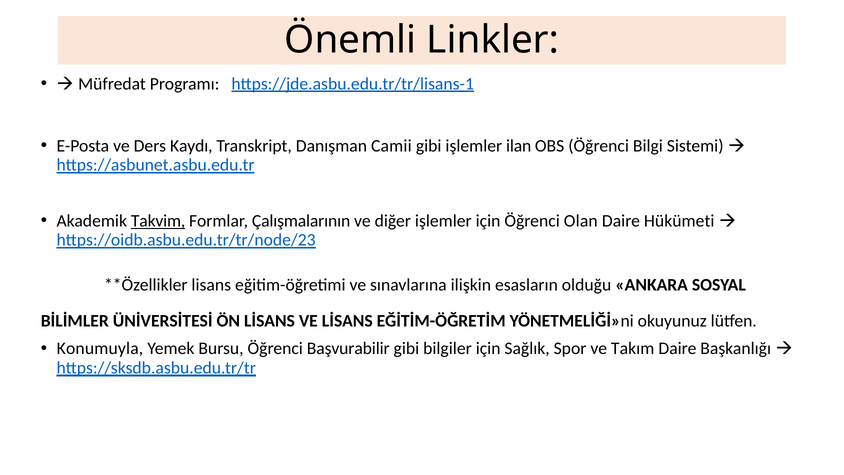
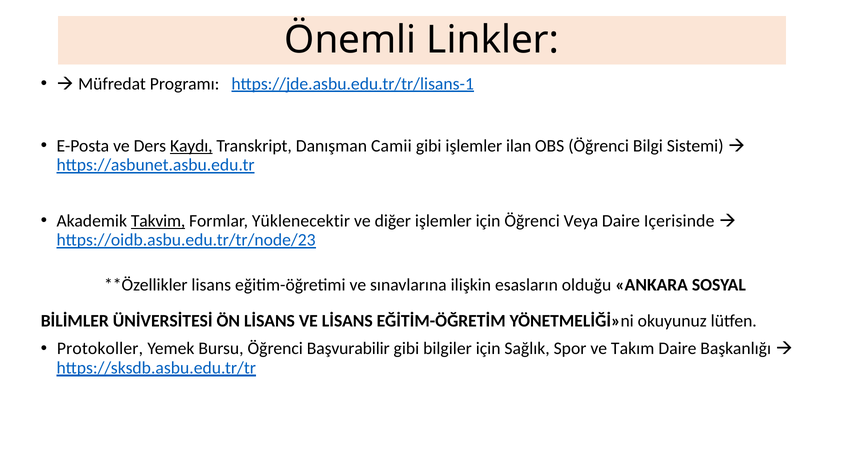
Kaydı underline: none -> present (191, 146)
Çalışmalarının: Çalışmalarının -> Yüklenecektir (301, 221)
Olan: Olan -> Veya (581, 221)
Hükümeti: Hükümeti -> Içerisinde (679, 221)
Konumuyla: Konumuyla -> Protokoller (100, 348)
